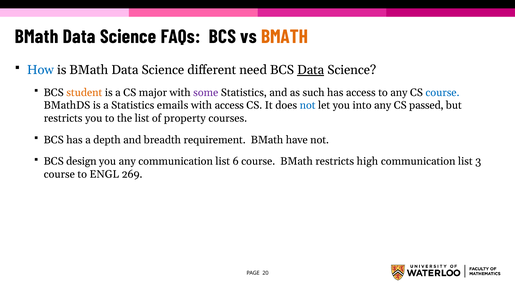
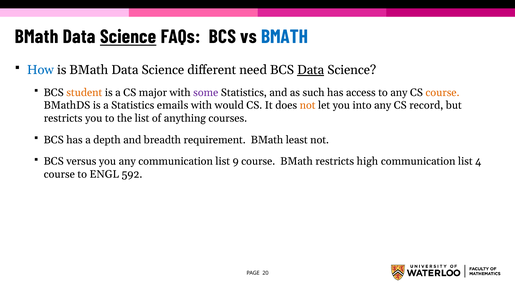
Science underline: none -> present (128, 37)
BMATH colour: orange -> blue (285, 37)
course colour: blue -> orange (443, 92)
with access: access -> would (229, 105)
not colour: blue -> orange (308, 105)
passed: passed -> record (426, 105)
property: property -> anything (185, 118)
have: have -> least (297, 140)
design: design -> versus (81, 161)
6: 6 -> 9 (236, 161)
3: 3 -> 4 (478, 161)
269: 269 -> 592 (132, 174)
